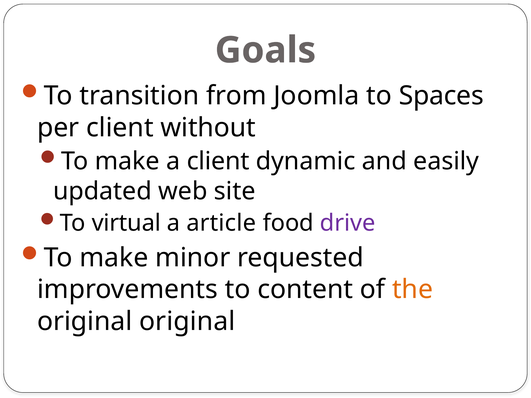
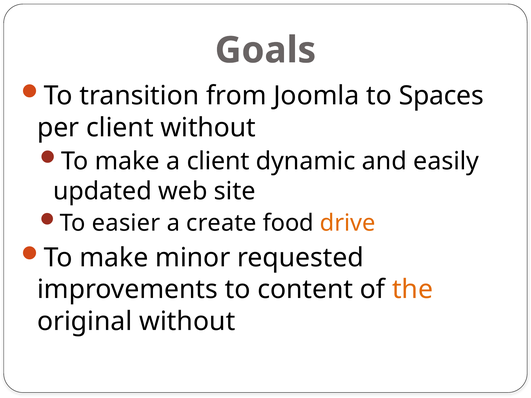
virtual: virtual -> easier (126, 223)
article: article -> create (221, 223)
drive colour: purple -> orange (348, 223)
original original: original -> without (187, 321)
